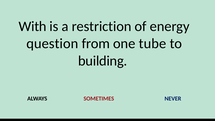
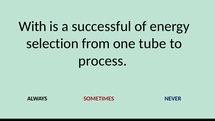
restriction: restriction -> successful (101, 26)
question: question -> selection (52, 44)
building: building -> process (103, 61)
